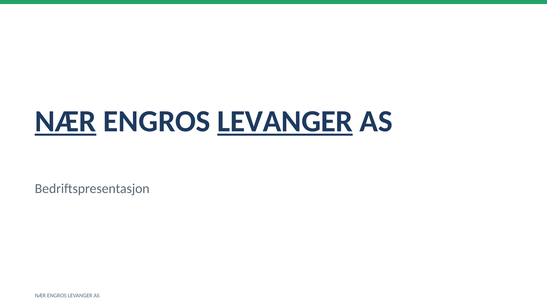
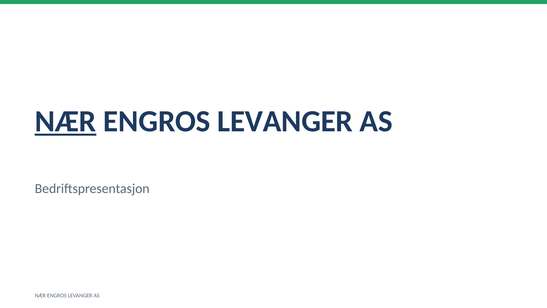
LEVANGER underline: present -> none (285, 121)
